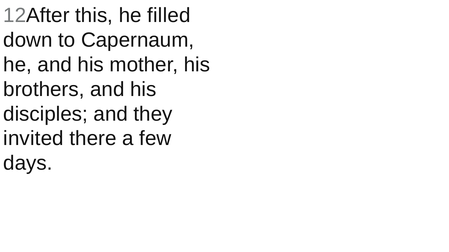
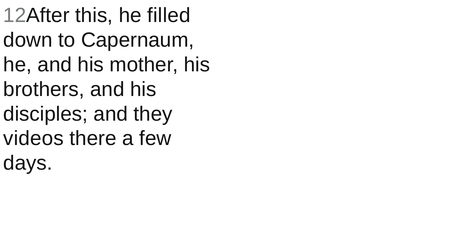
invited: invited -> videos (34, 139)
